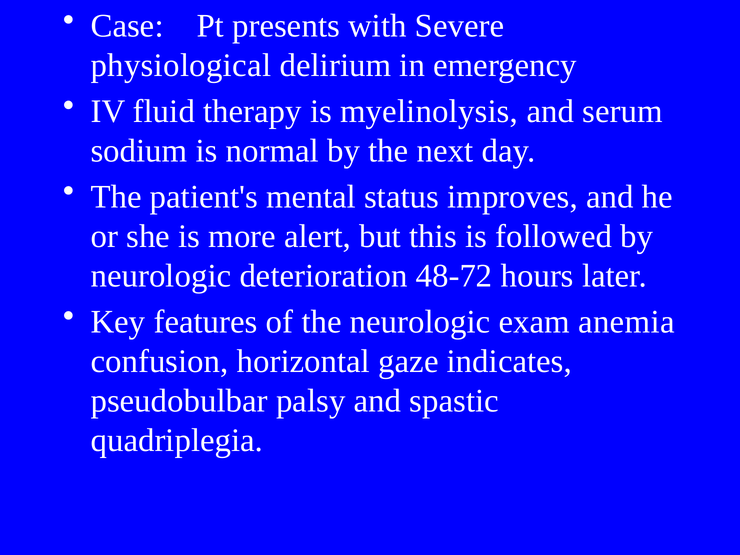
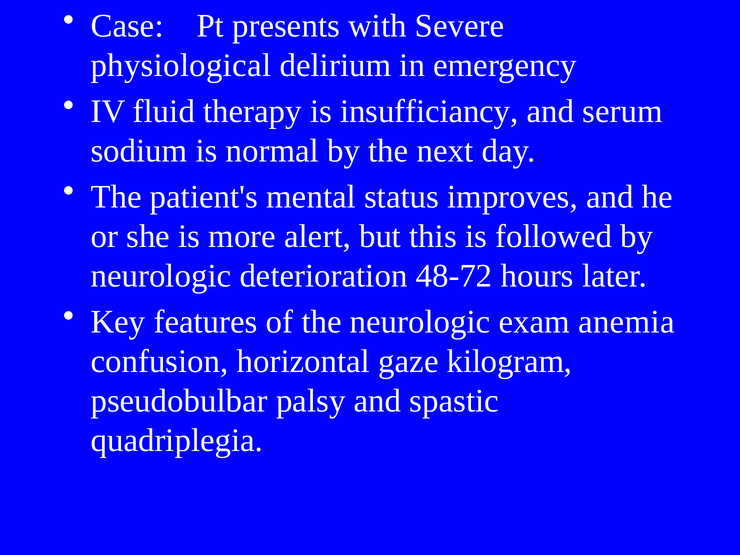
myelinolysis: myelinolysis -> insufficiancy (429, 111)
indicates: indicates -> kilogram (509, 361)
